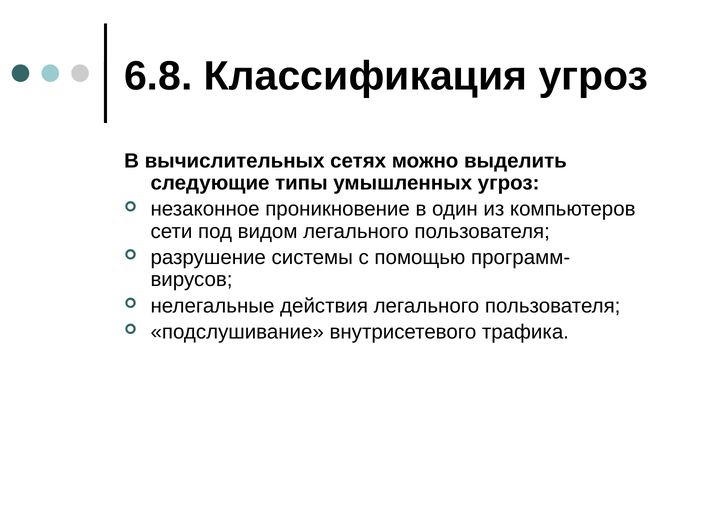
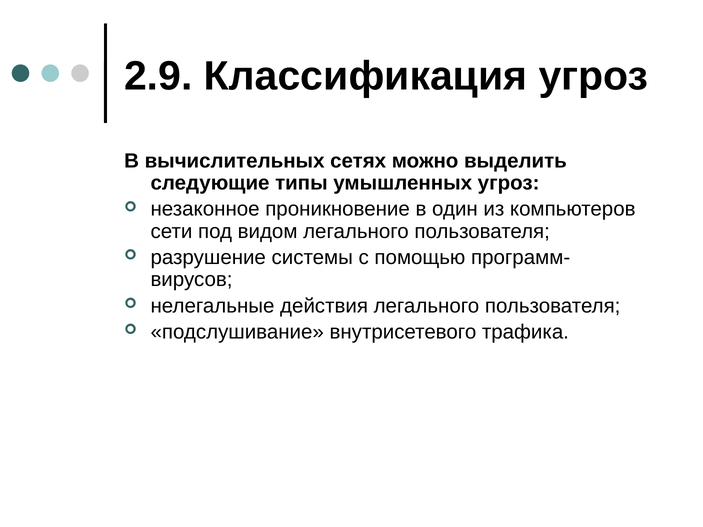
6.8: 6.8 -> 2.9 (158, 76)
